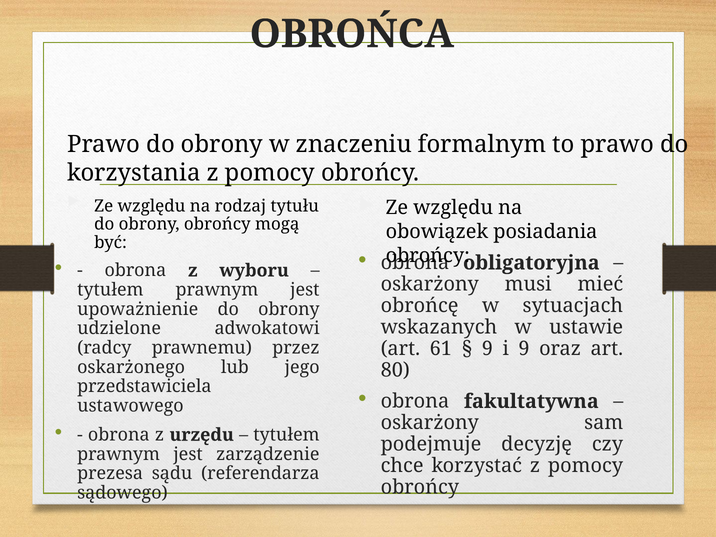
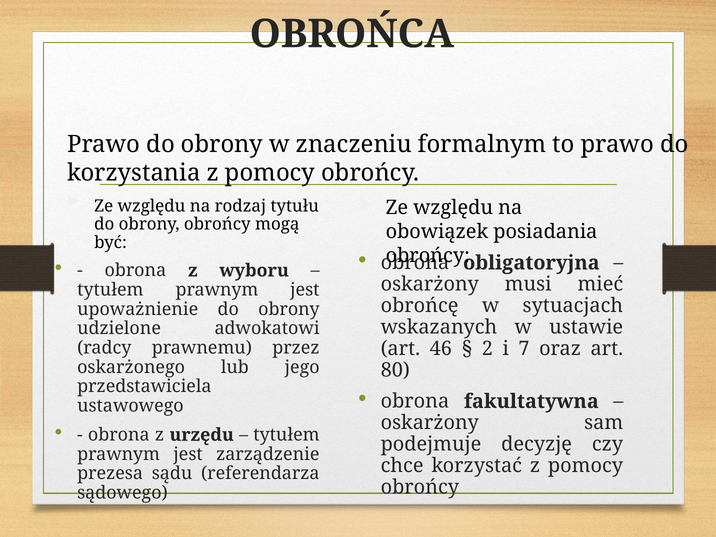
61: 61 -> 46 (441, 349)
9: 9 -> 2 (487, 349)
i 9: 9 -> 7 (524, 349)
